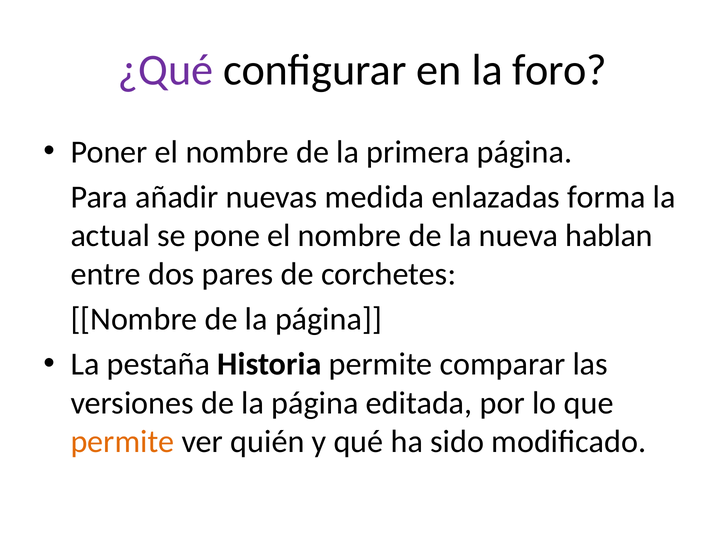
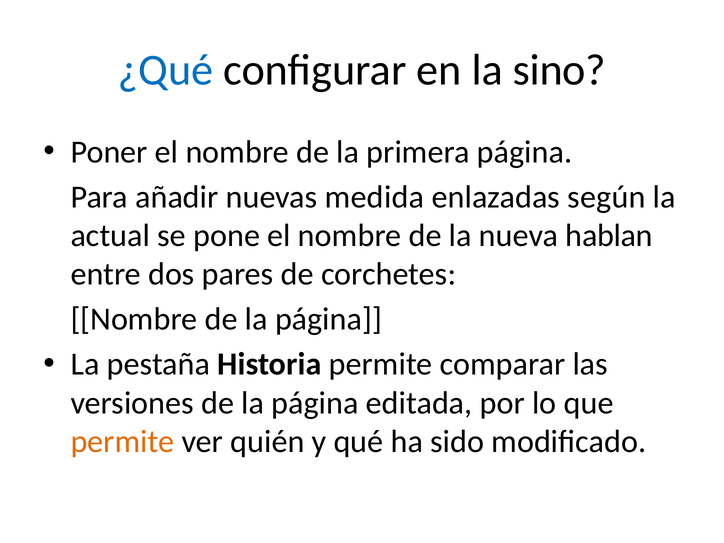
¿Qué colour: purple -> blue (166, 70)
foro: foro -> sino (559, 70)
forma: forma -> según (606, 197)
